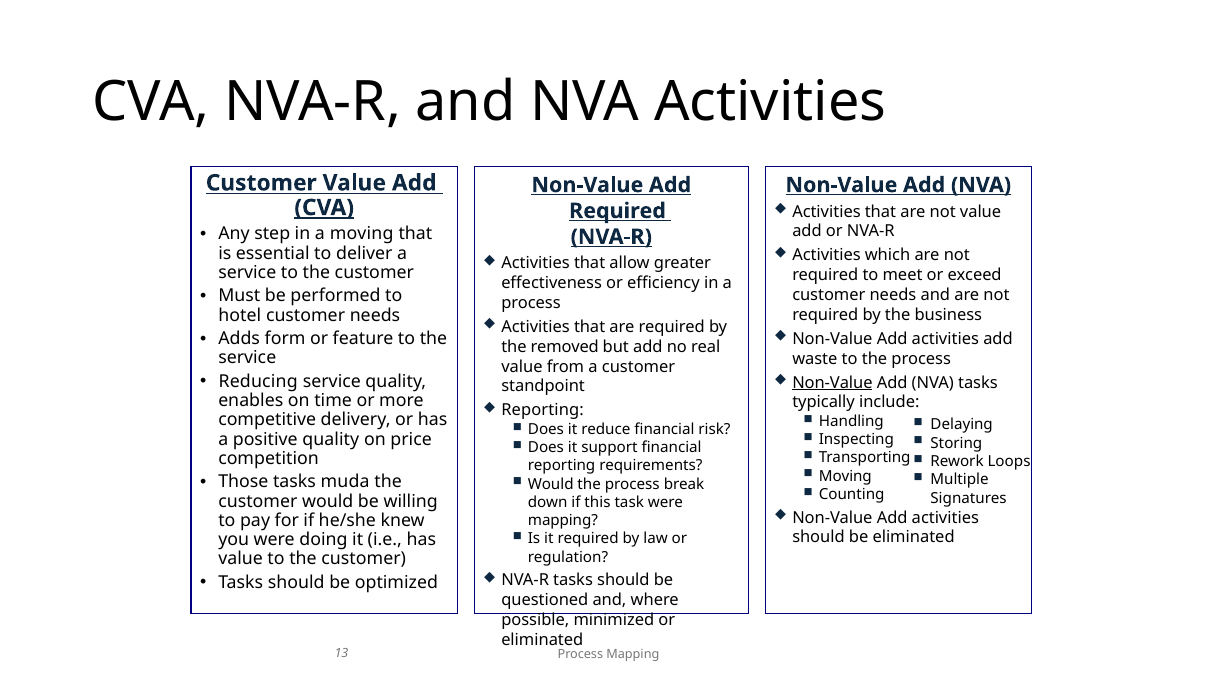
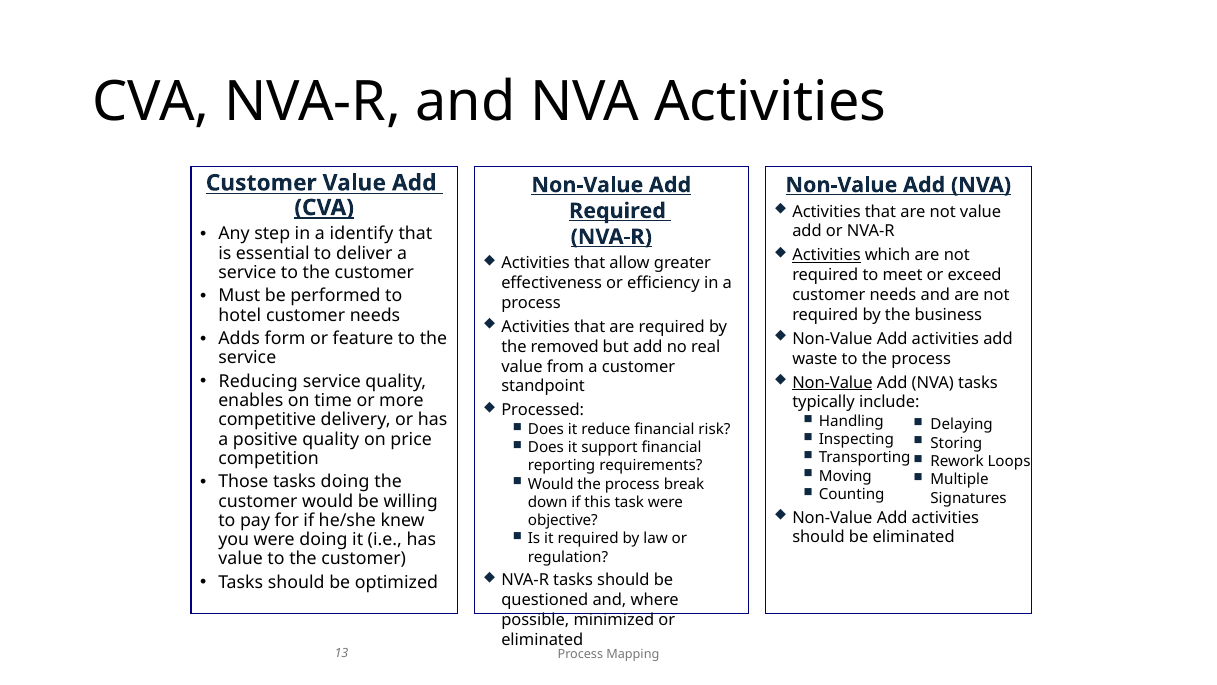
a moving: moving -> identify (362, 234)
Activities underline: none -> present (826, 255)
Reporting: Reporting -> Processed (543, 410)
tasks muda: muda -> doing (345, 482)
mapping: mapping -> objective (563, 520)
